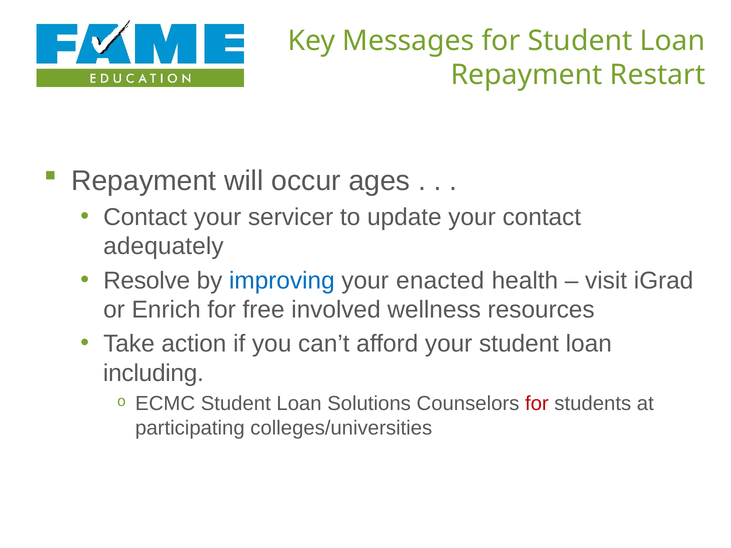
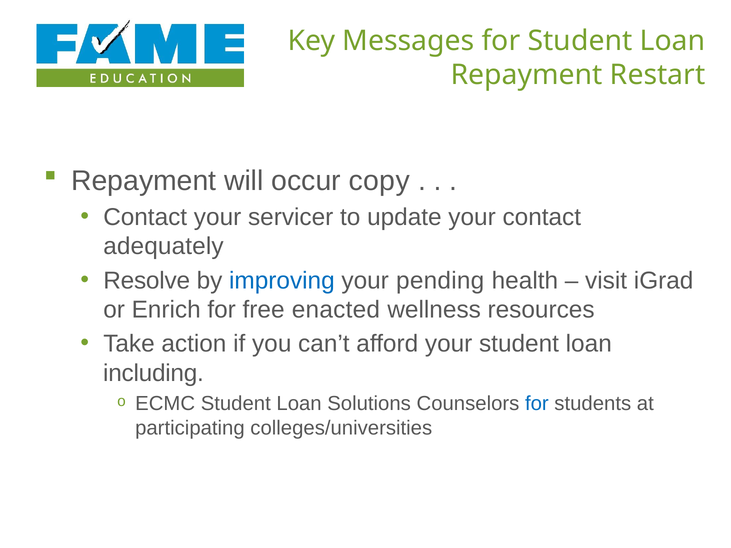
ages: ages -> copy (379, 181)
enacted: enacted -> pending (440, 281)
involved: involved -> enacted (336, 310)
for colour: red -> blue (537, 404)
